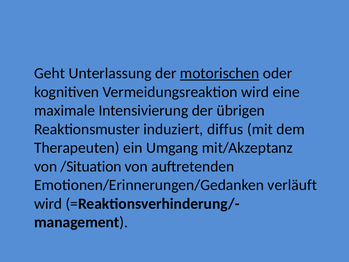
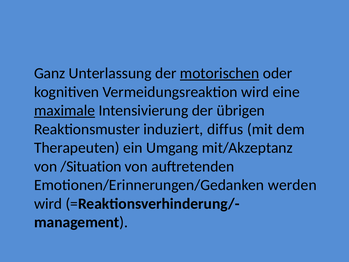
Geht: Geht -> Ganz (50, 73)
maximale underline: none -> present (65, 110)
verläuft: verläuft -> werden (292, 185)
